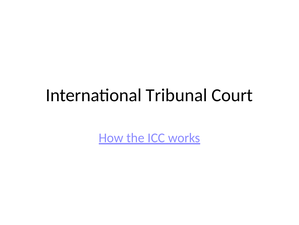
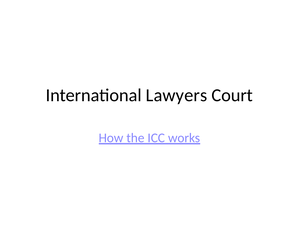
Tribunal: Tribunal -> Lawyers (176, 95)
